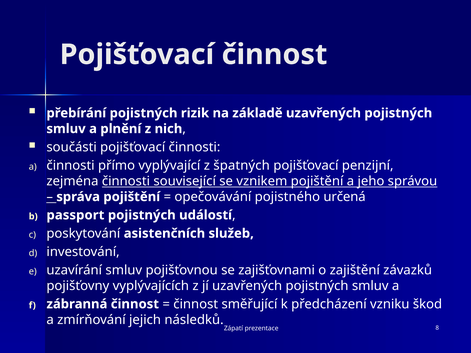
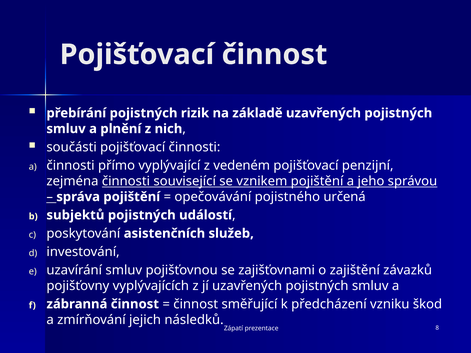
špatných: špatných -> vedeném (242, 166)
passport: passport -> subjektů (75, 215)
